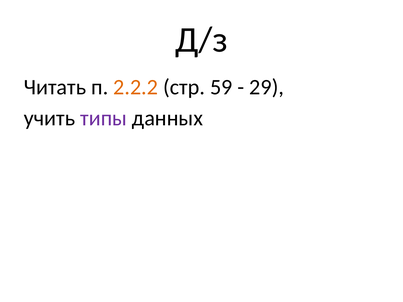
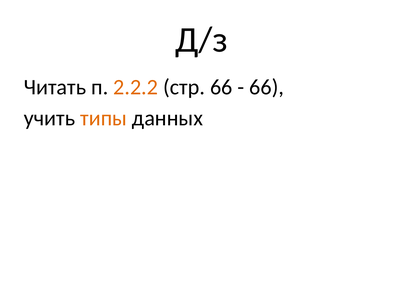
стр 59: 59 -> 66 (221, 87)
29: 29 -> 66 (267, 87)
типы colour: purple -> orange (104, 118)
